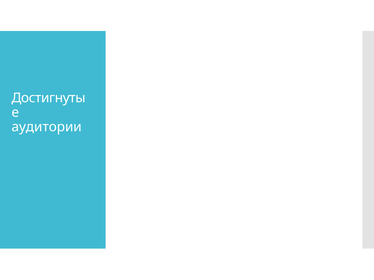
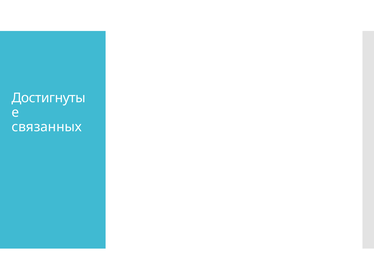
аудитории: аудитории -> связанных (47, 127)
